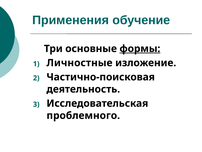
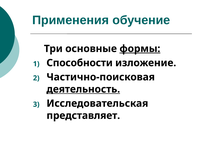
Личностные: Личностные -> Способности (80, 63)
деятельность underline: none -> present (83, 89)
проблемного: проблемного -> представляет (83, 115)
